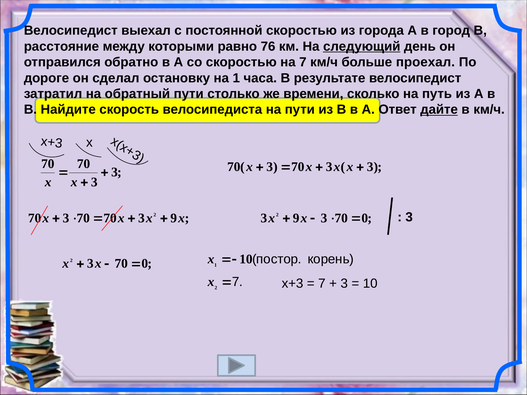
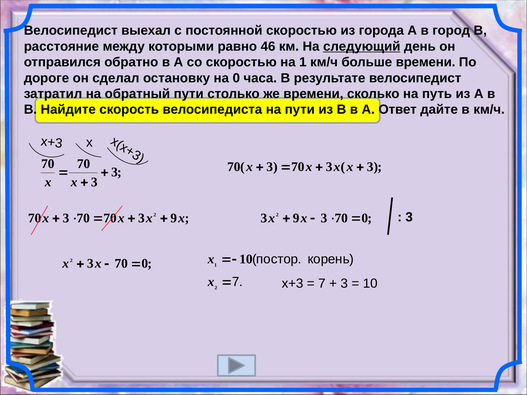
76: 76 -> 46 (268, 46)
на 7: 7 -> 1 (303, 62)
больше проехал: проехал -> времени (426, 62)
на 1: 1 -> 0 (236, 78)
дайте underline: present -> none (439, 110)
